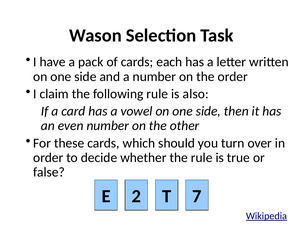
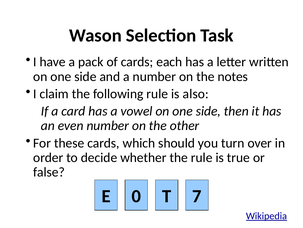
the order: order -> notes (233, 76)
2: 2 -> 0 (136, 196)
